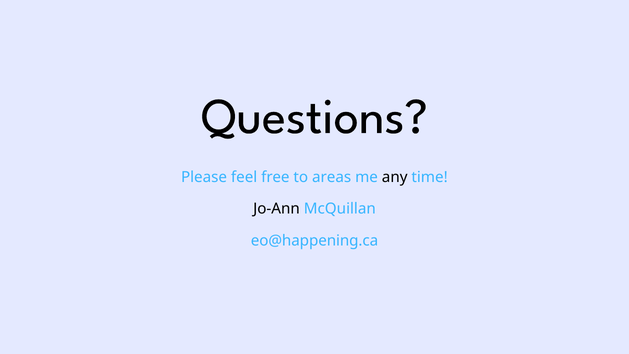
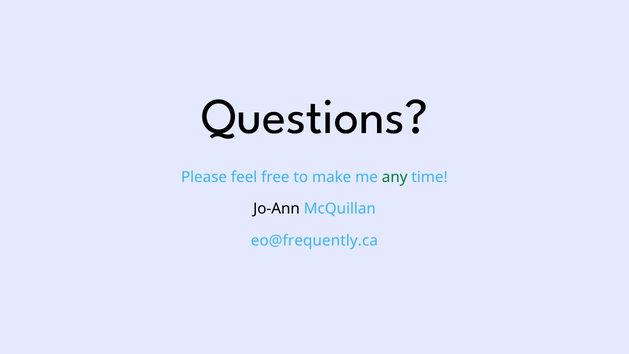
areas: areas -> make (332, 177)
any colour: black -> green (395, 177)
eo@happening.ca: eo@happening.ca -> eo@frequently.ca (314, 241)
